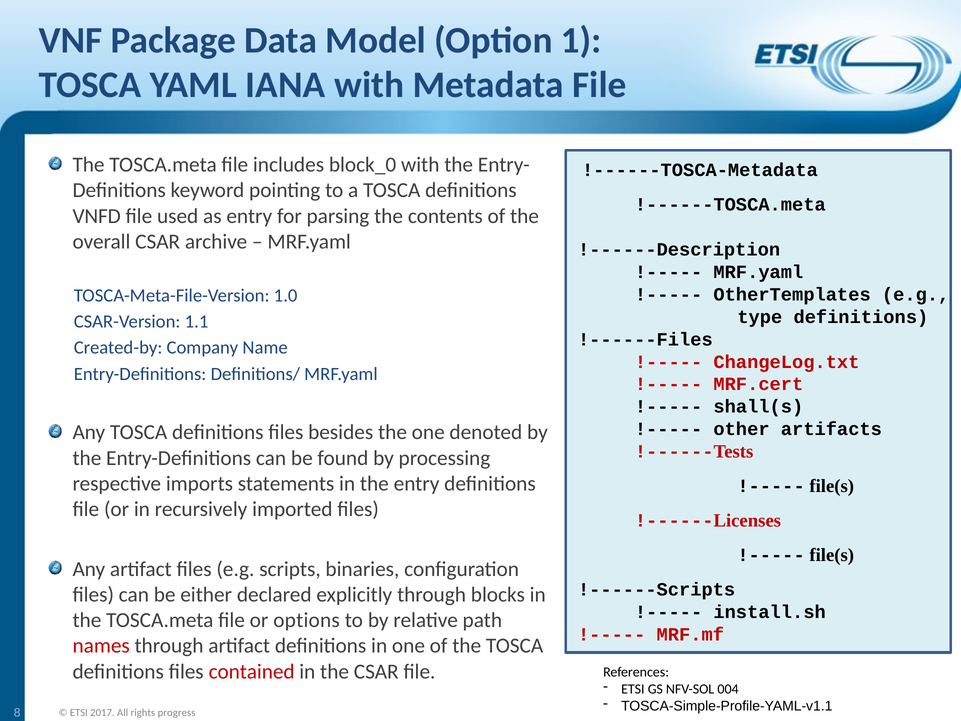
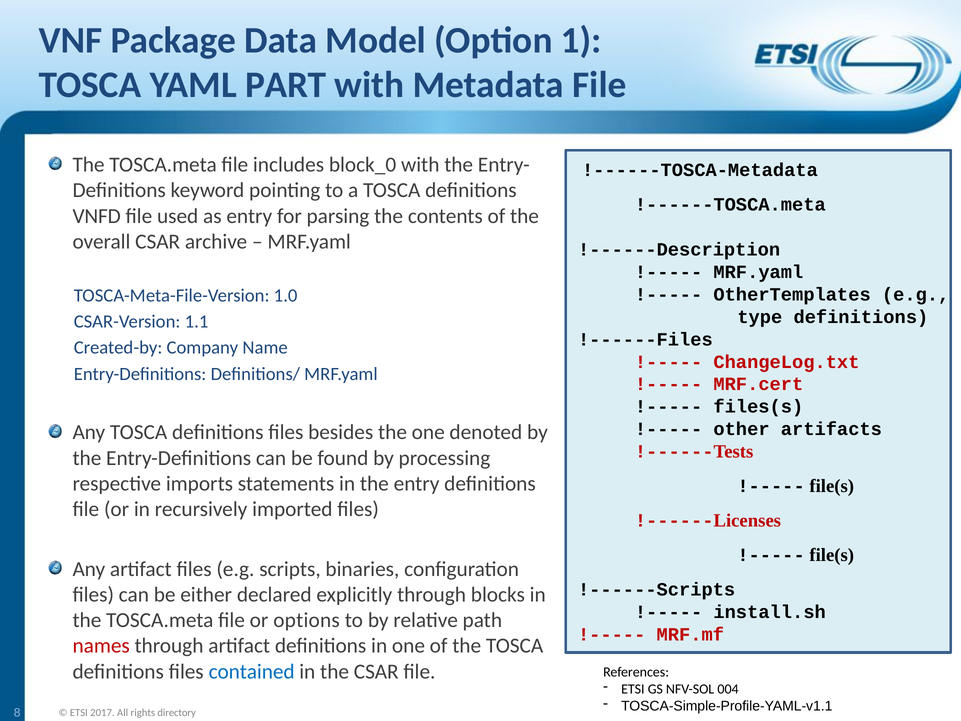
IANA: IANA -> PART (286, 85)
shall(s: shall(s -> files(s (758, 407)
contained colour: red -> blue (252, 671)
progress: progress -> directory (177, 712)
